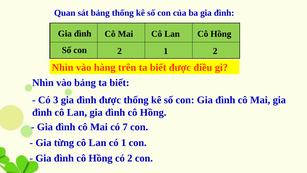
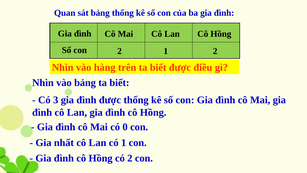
7: 7 -> 0 (125, 127)
từng: từng -> nhất (64, 142)
